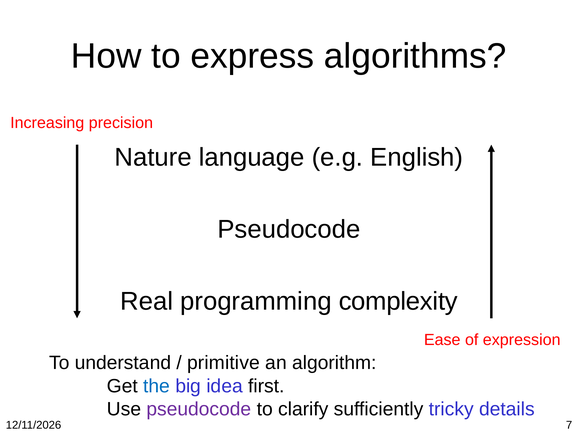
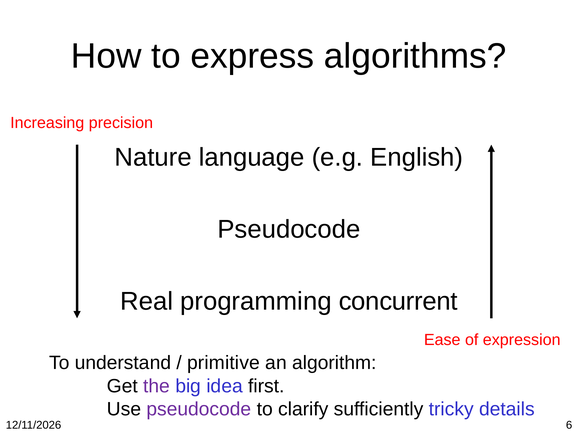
complexity: complexity -> concurrent (398, 301)
the colour: blue -> purple (157, 386)
7: 7 -> 6 (569, 425)
